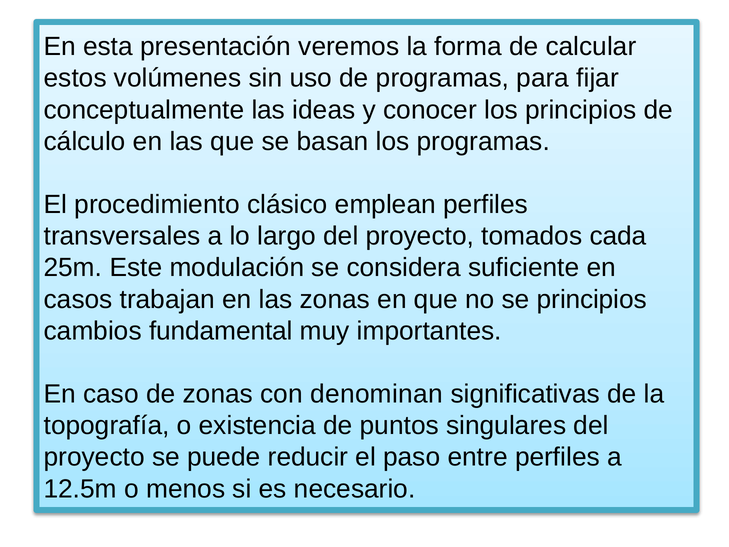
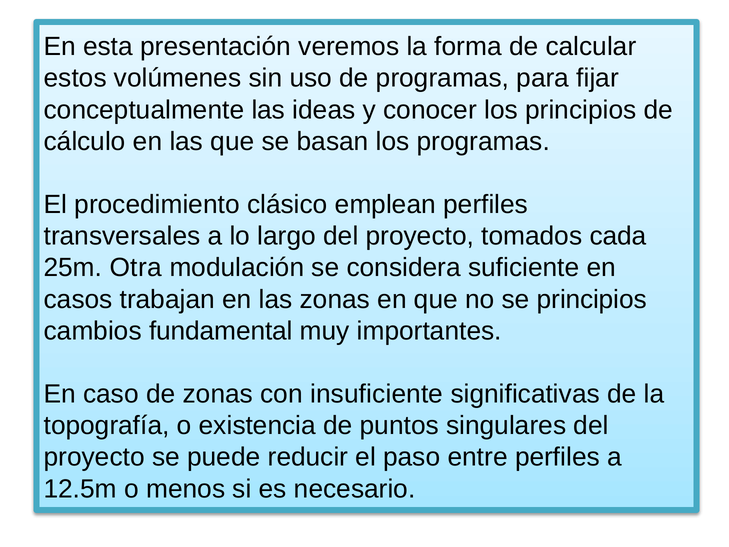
Este: Este -> Otra (136, 268)
denominan: denominan -> insuficiente (377, 394)
